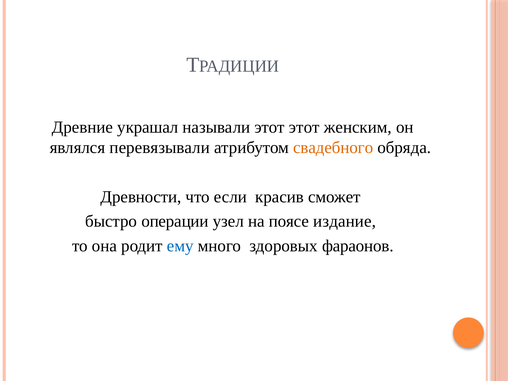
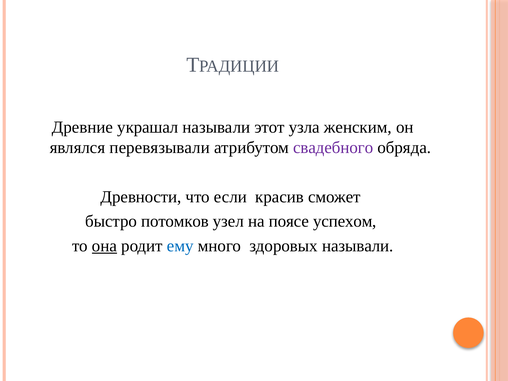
этот этот: этот -> узла (304, 127)
свадебного colour: orange -> purple (333, 148)
операции: операции -> потомков (175, 221)
издание: издание -> успехом (345, 221)
она underline: none -> present (104, 246)
здоровых фараонов: фараонов -> называли (358, 246)
